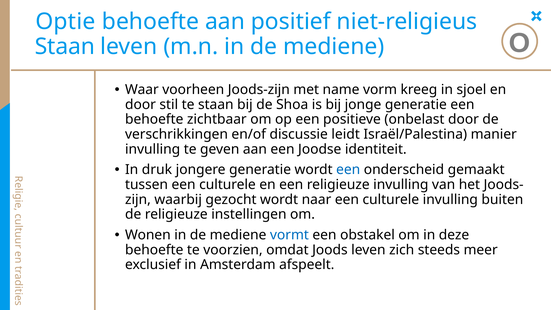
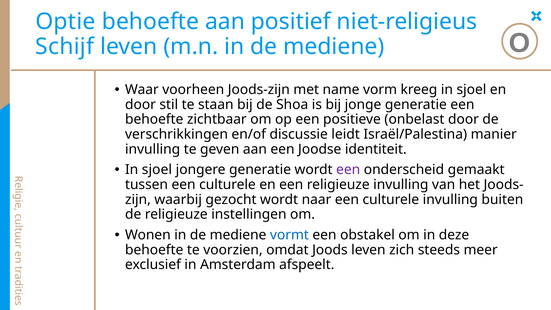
Staan: Staan -> Schijf (65, 47)
druk: druk -> sjoel (157, 170)
een colour: blue -> purple (348, 170)
